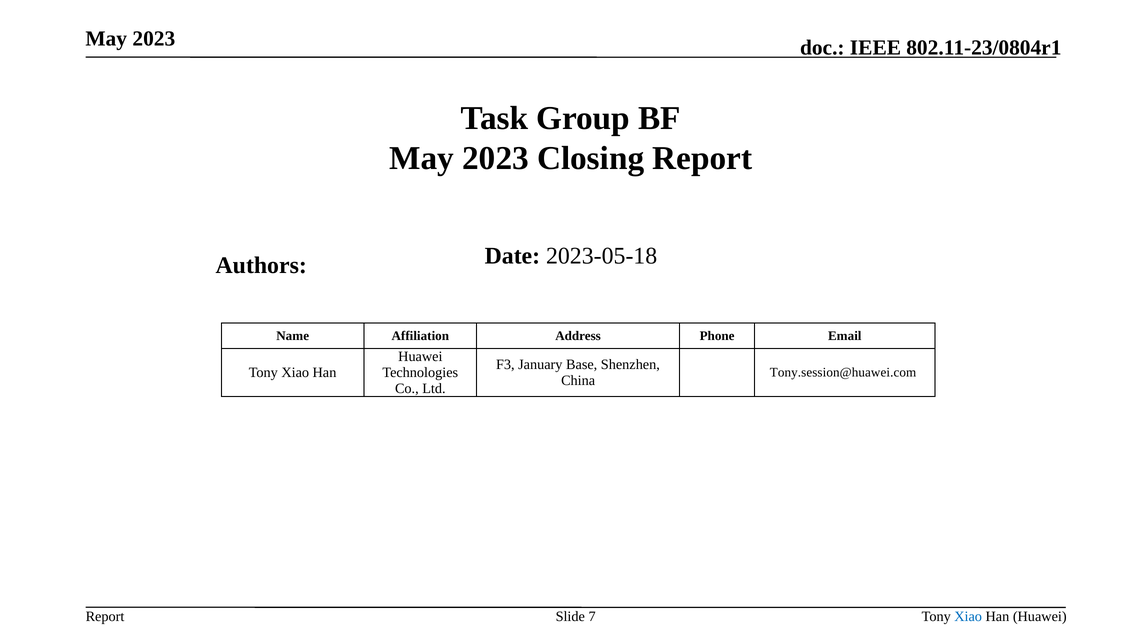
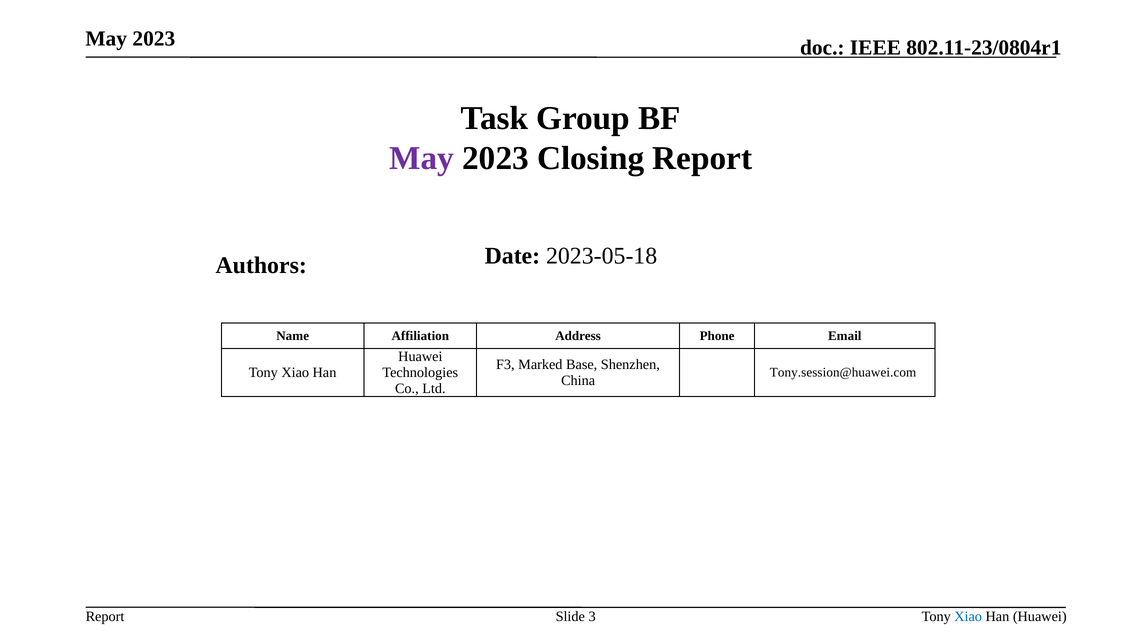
May colour: black -> purple (422, 158)
January: January -> Marked (540, 364)
7: 7 -> 3 (592, 616)
